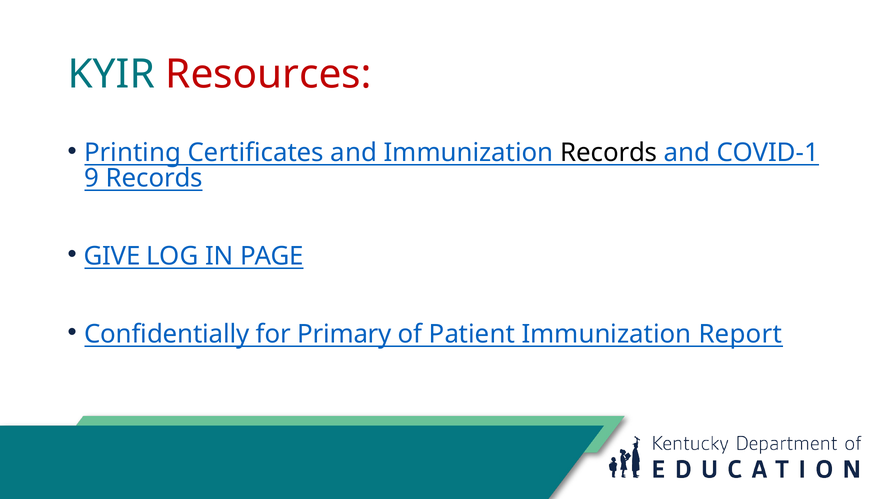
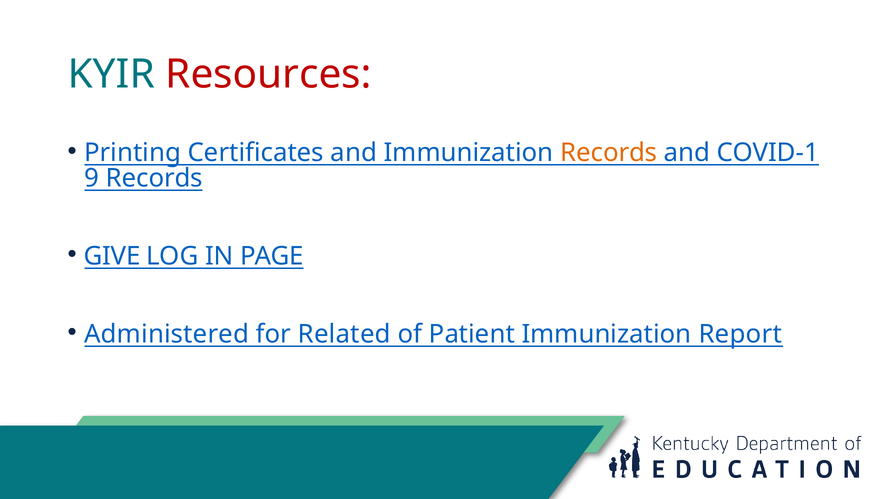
Records colour: black -> orange (609, 153)
Confidentially: Confidentially -> Administered (167, 334)
Primary: Primary -> Related (344, 334)
